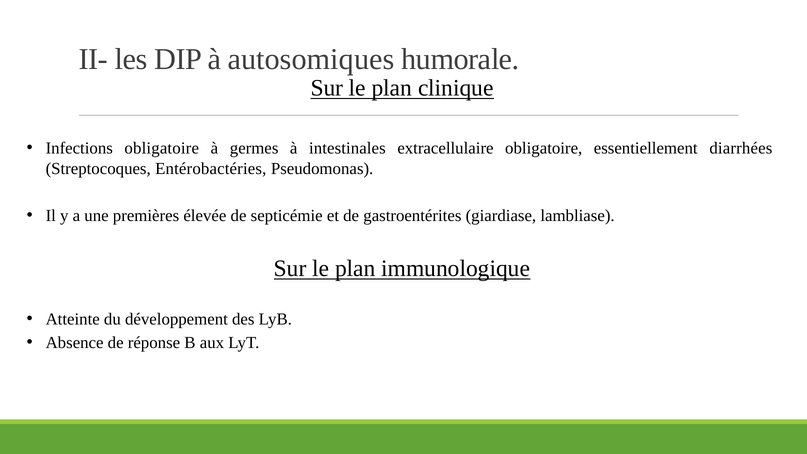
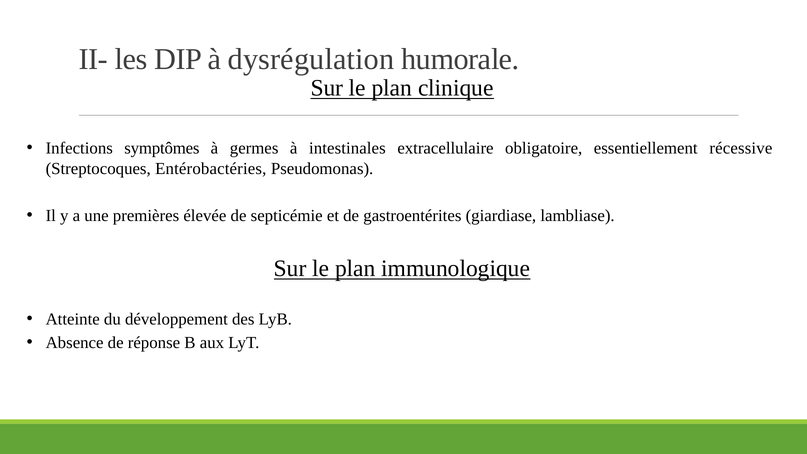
autosomiques: autosomiques -> dysrégulation (311, 59)
Infections obligatoire: obligatoire -> symptômes (162, 148)
diarrhées: diarrhées -> récessive (741, 148)
